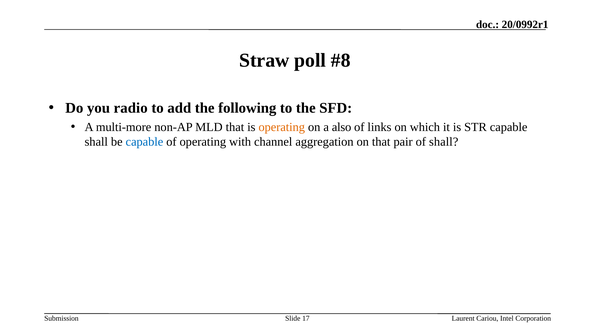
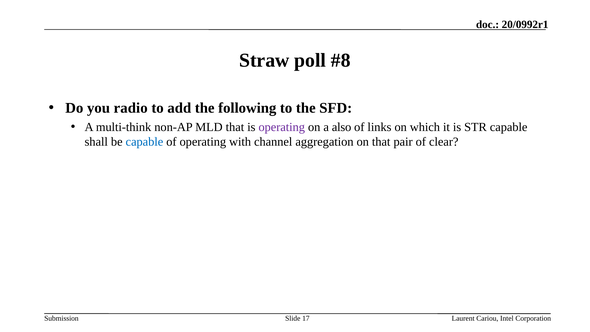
multi-more: multi-more -> multi-think (124, 127)
operating colour: orange -> purple (282, 127)
of shall: shall -> clear (444, 142)
